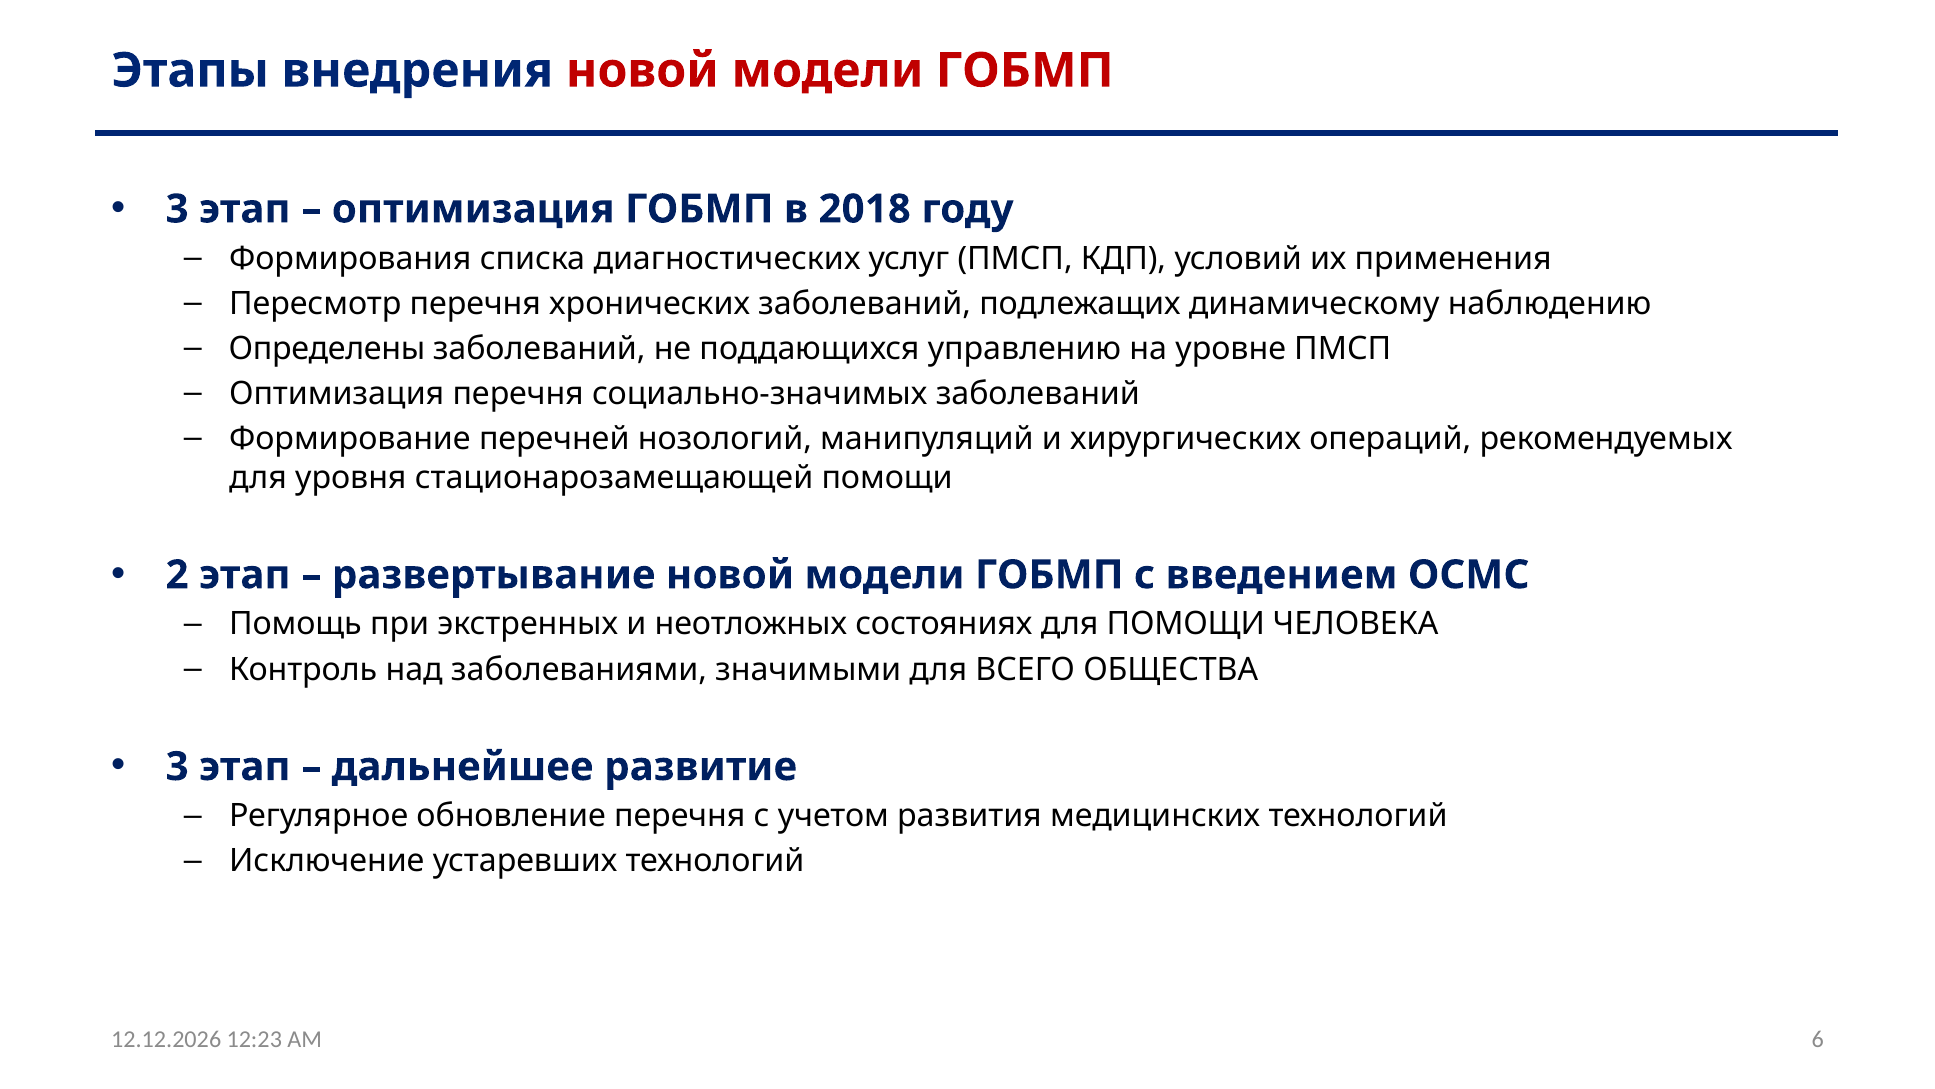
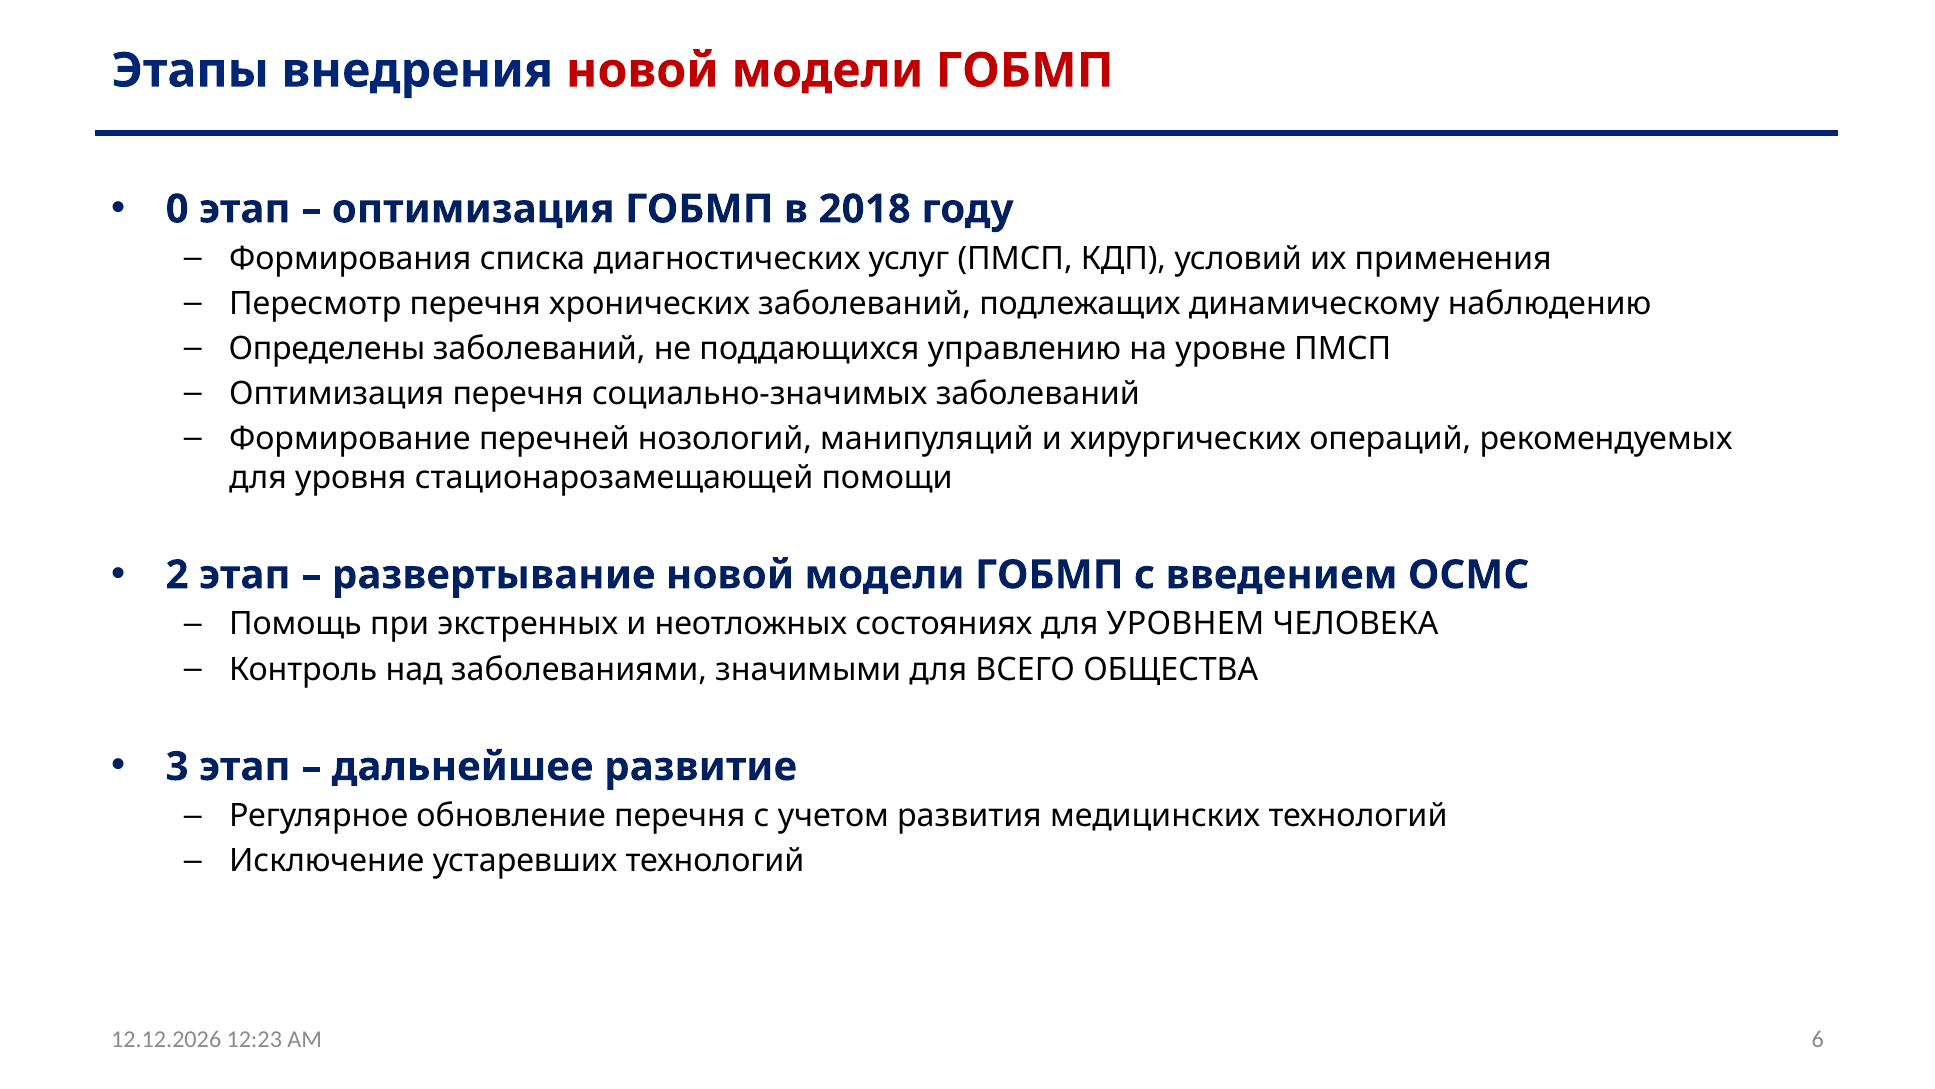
3: 3 -> 0 (177, 209)
для ПОМОЩИ: ПОМОЩИ -> УРОВНЕМ (1186, 624)
